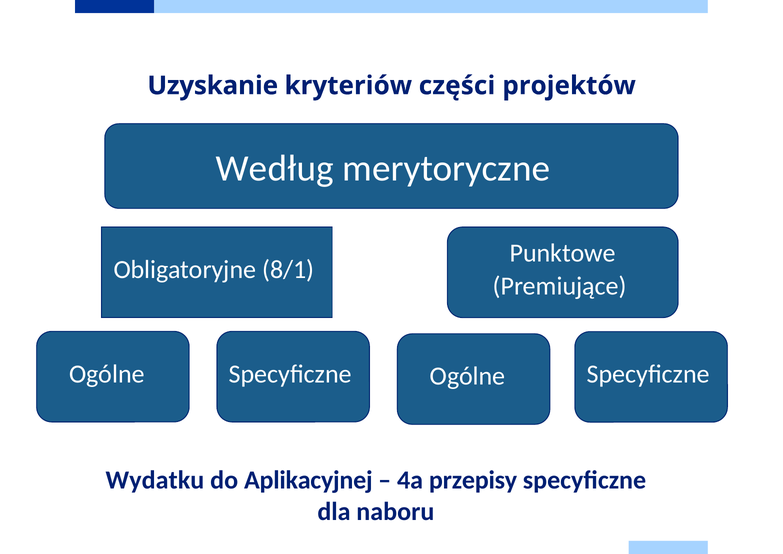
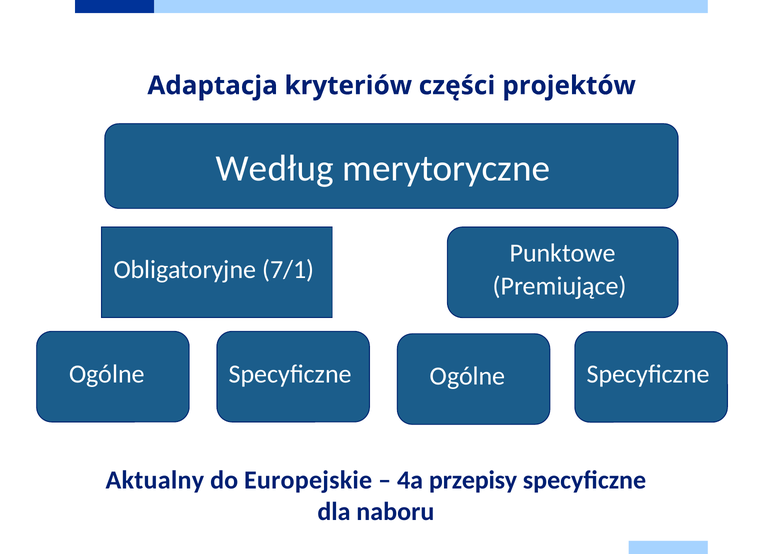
Uzyskanie: Uzyskanie -> Adaptacja (213, 86)
8/1: 8/1 -> 7/1 (288, 269)
Wydatku: Wydatku -> Aktualny (155, 480)
Aplikacyjnej: Aplikacyjnej -> Europejskie (308, 480)
